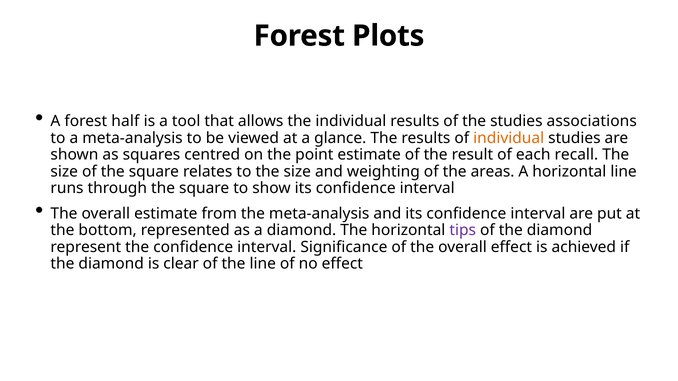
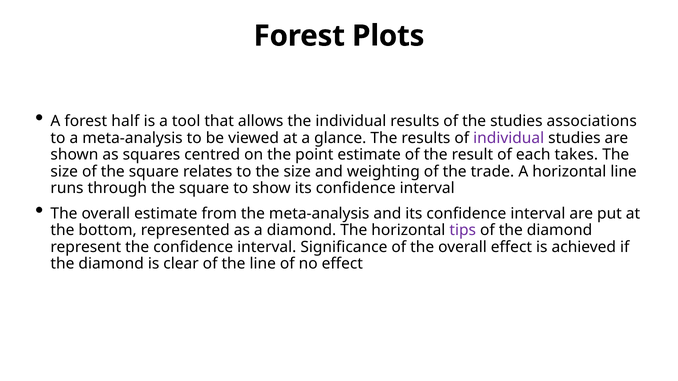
individual colour: orange -> purple (509, 138)
recall: recall -> takes (576, 155)
areas: areas -> trade (492, 172)
